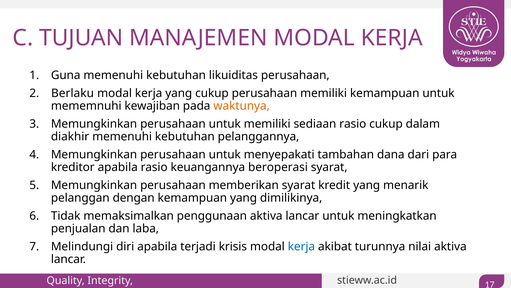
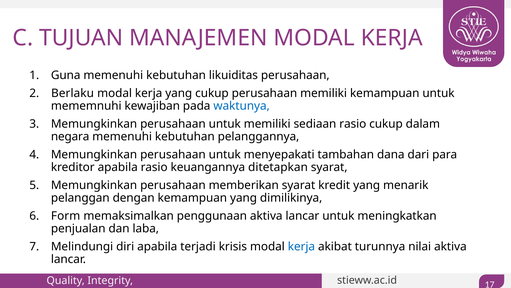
waktunya colour: orange -> blue (242, 106)
diakhir: diakhir -> negara (70, 136)
beroperasi: beroperasi -> ditetapkan (278, 167)
Tidak: Tidak -> Form (66, 216)
